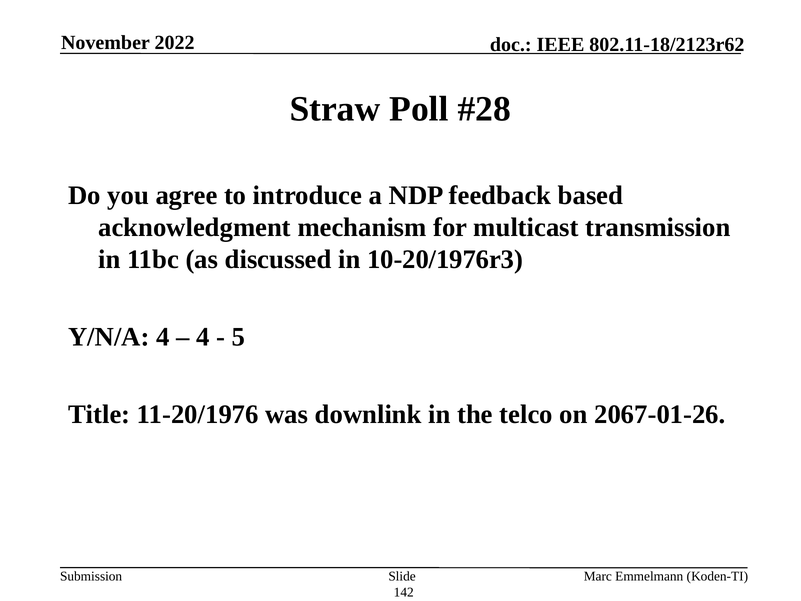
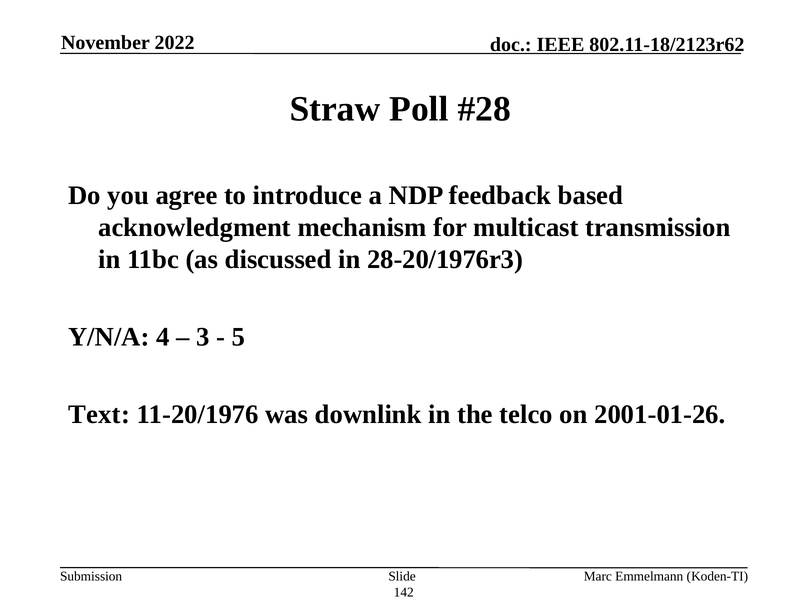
10-20/1976r3: 10-20/1976r3 -> 28-20/1976r3 (445, 260)
4: 4 -> 3 (203, 337)
Title: Title -> Text (99, 414)
2067-01-26: 2067-01-26 -> 2001-01-26 (660, 414)
